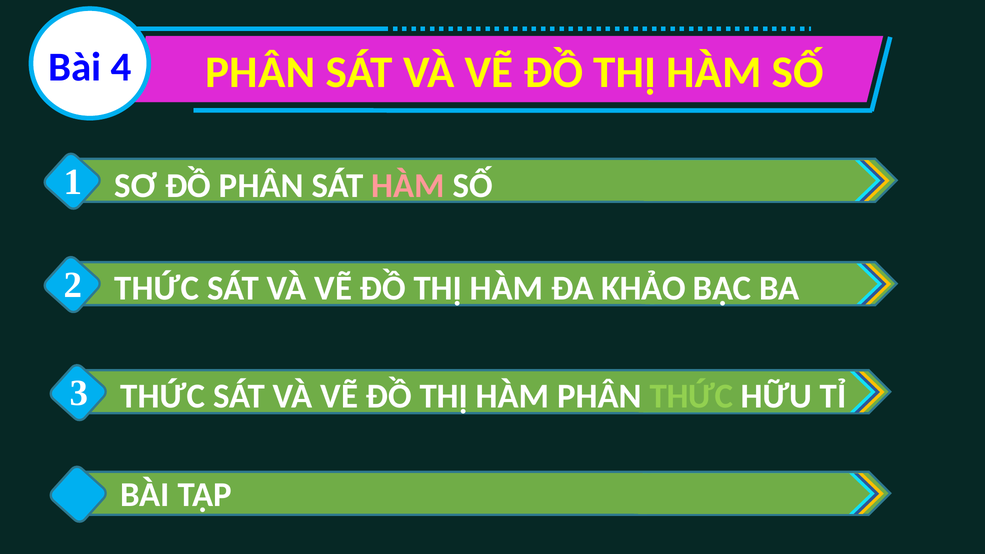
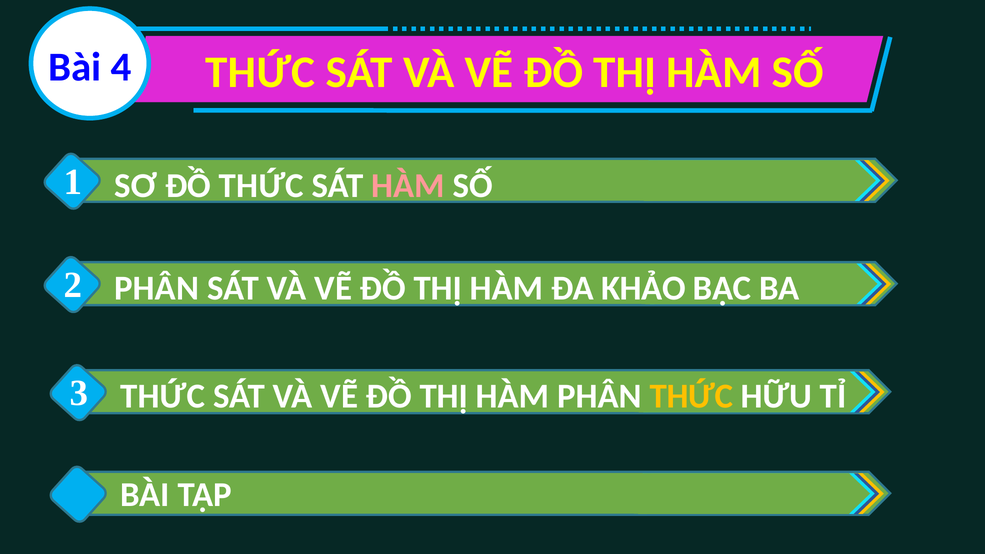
PHÂN: PHÂN -> THỨC (260, 72)
ĐỒ PHÂN: PHÂN -> THỨC (261, 186)
2 THỨC: THỨC -> PHÂN (157, 288)
THỨC colour: light green -> yellow (691, 396)
